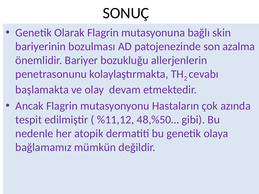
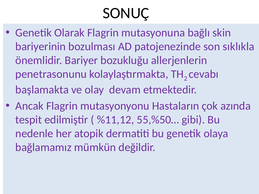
azalma: azalma -> sıklıkla (239, 47)
48,%50…: 48,%50… -> 55,%50… (158, 120)
